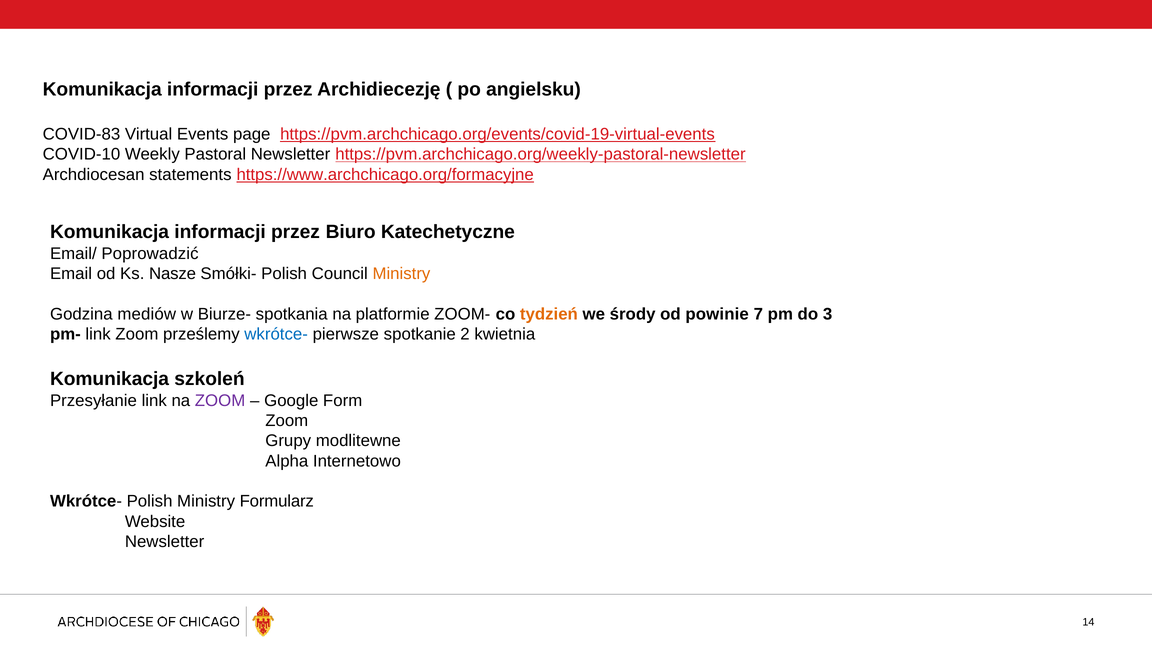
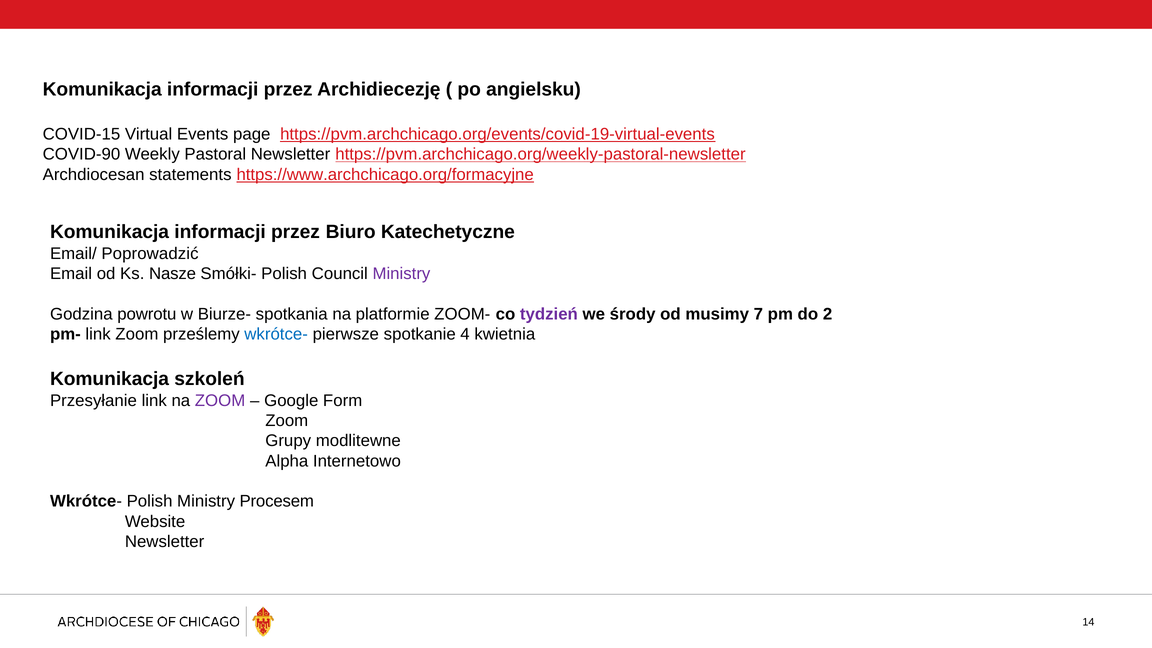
COVID-83: COVID-83 -> COVID-15 (81, 134)
COVID-10: COVID-10 -> COVID-90 (81, 154)
Ministry colour: orange -> purple (401, 274)
mediów: mediów -> powrotu (147, 314)
tydzień colour: orange -> purple (549, 314)
powinie: powinie -> musimy (717, 314)
3: 3 -> 2 (828, 314)
2: 2 -> 4 (465, 334)
Formularz: Formularz -> Procesem (277, 501)
